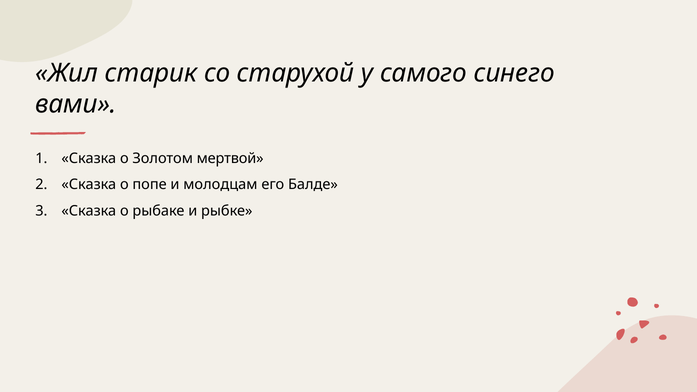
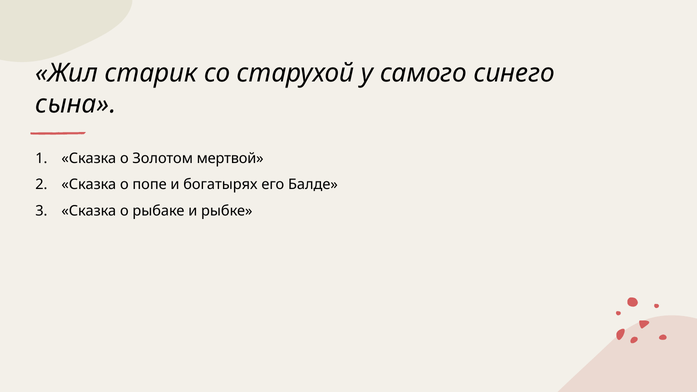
вами: вами -> сына (76, 104)
молодцам: молодцам -> богатырях (220, 185)
